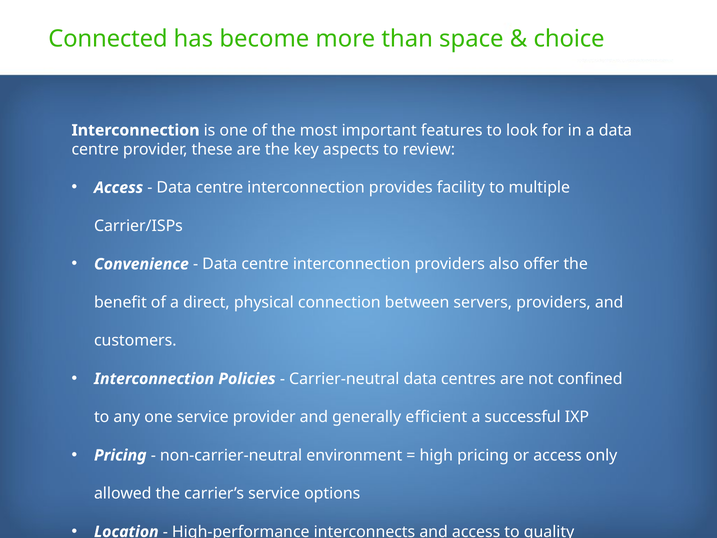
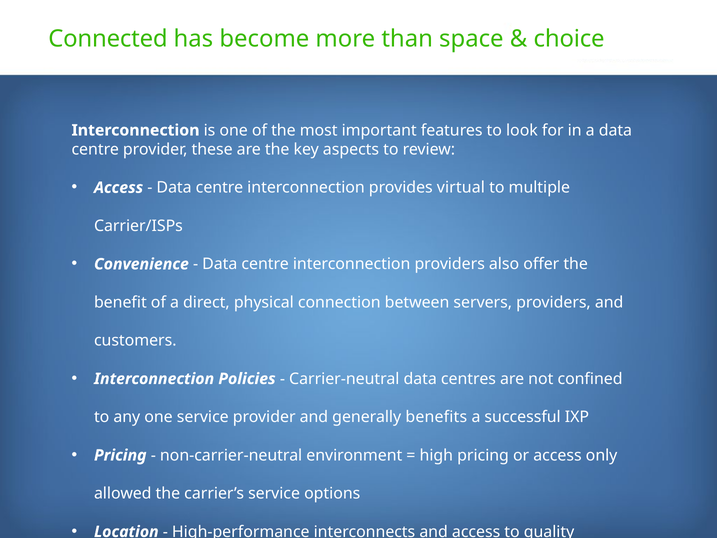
facility: facility -> virtual (461, 188)
efficient: efficient -> benefits (436, 417)
